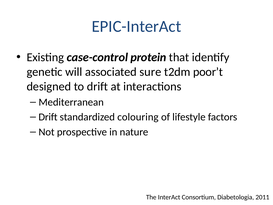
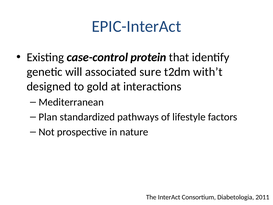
poor’t: poor’t -> with’t (208, 72)
to drift: drift -> gold (97, 86)
Drift: Drift -> Plan (48, 117)
colouring: colouring -> pathways (138, 117)
